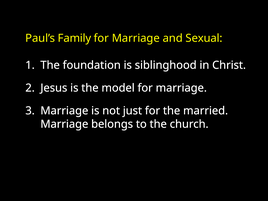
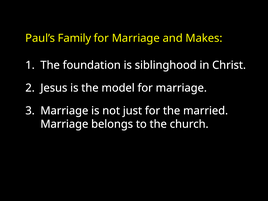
Sexual: Sexual -> Makes (204, 38)
